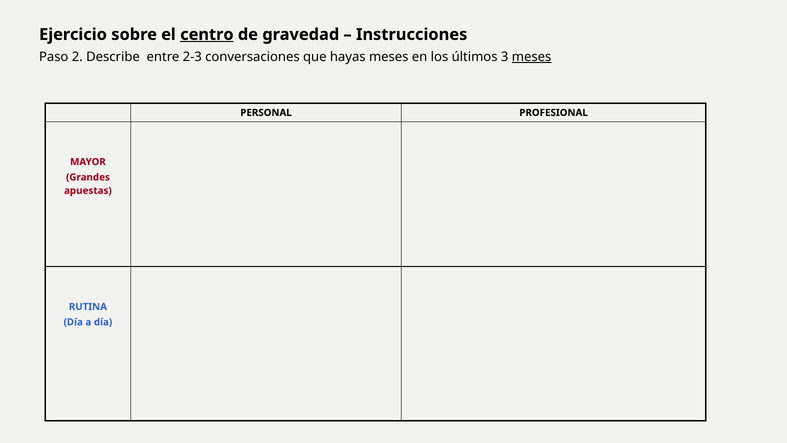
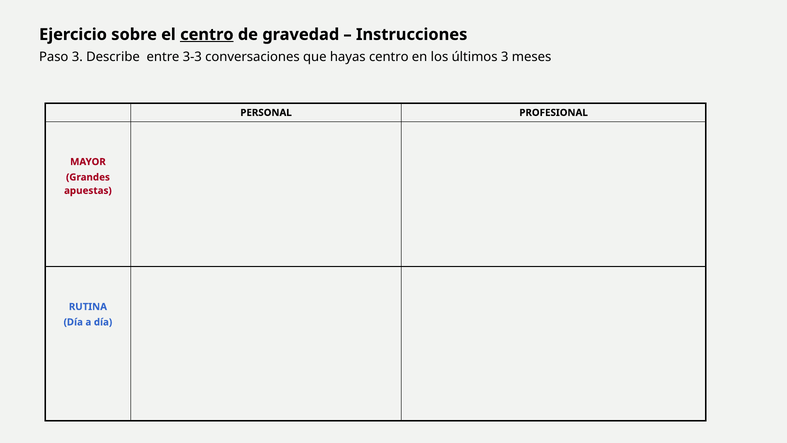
Paso 2: 2 -> 3 (77, 57)
2-3: 2-3 -> 3-3 (192, 57)
hayas meses: meses -> centro (389, 57)
meses underline: present -> none (532, 57)
